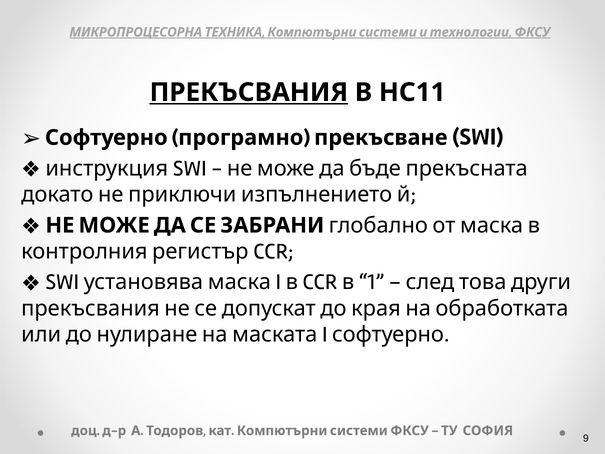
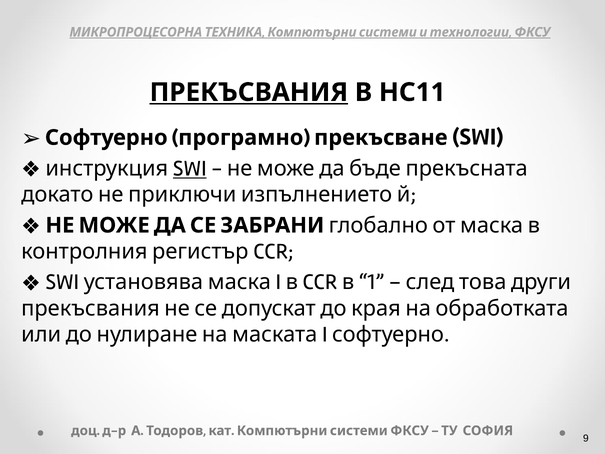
SWI underline: none -> present (190, 168)
